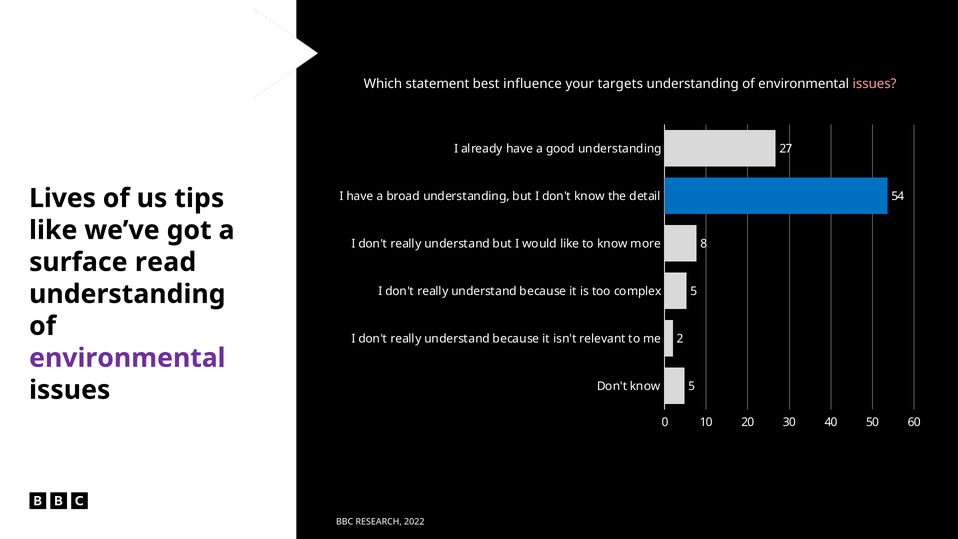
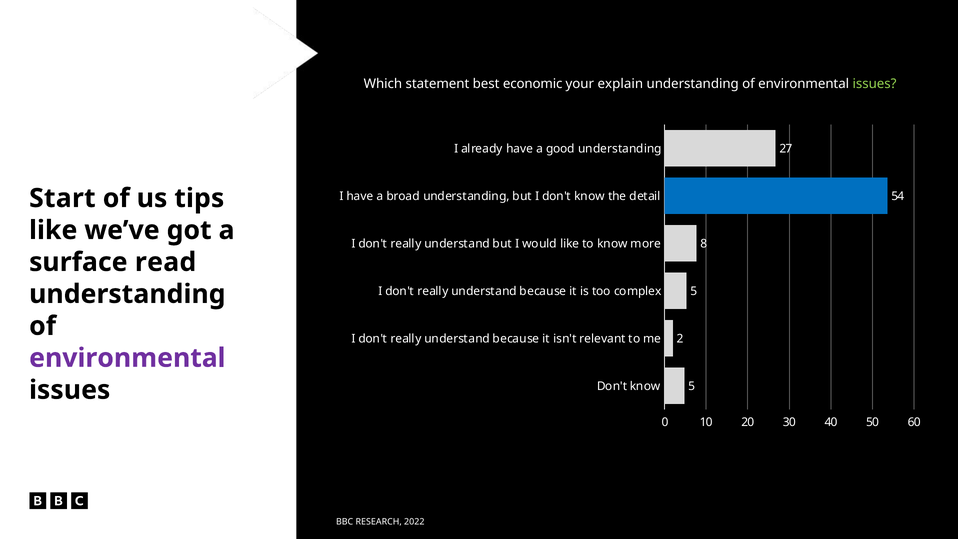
influence: influence -> economic (533, 84)
targets: targets -> explain (620, 84)
issues colour: pink -> light green (874, 84)
Lives: Lives -> Start (62, 198)
